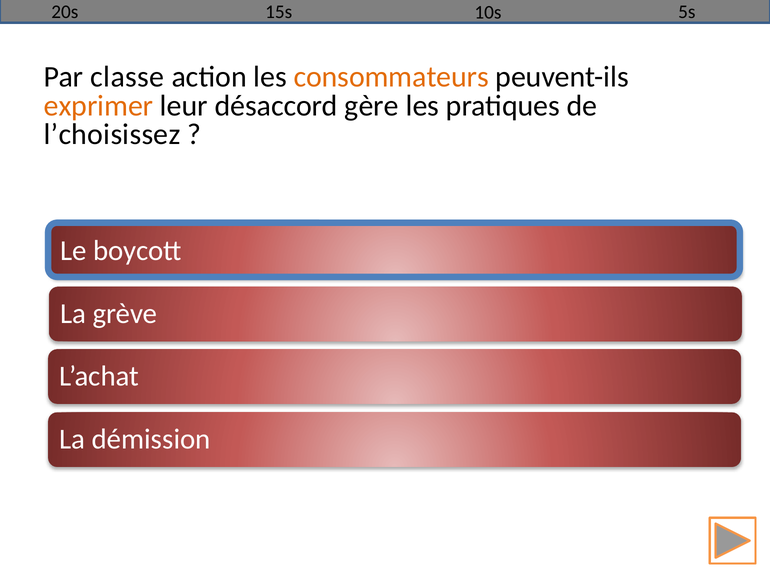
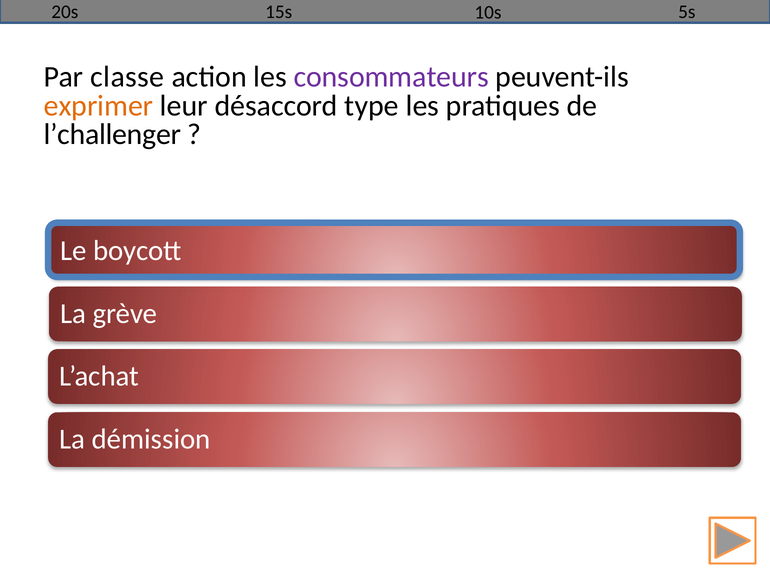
consommateurs colour: orange -> purple (391, 77)
gère: gère -> type (372, 106)
l’choisissez: l’choisissez -> l’challenger (112, 134)
